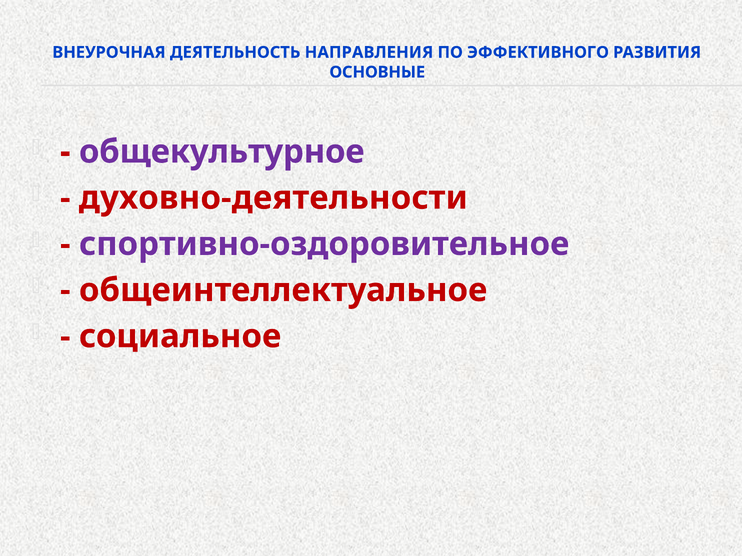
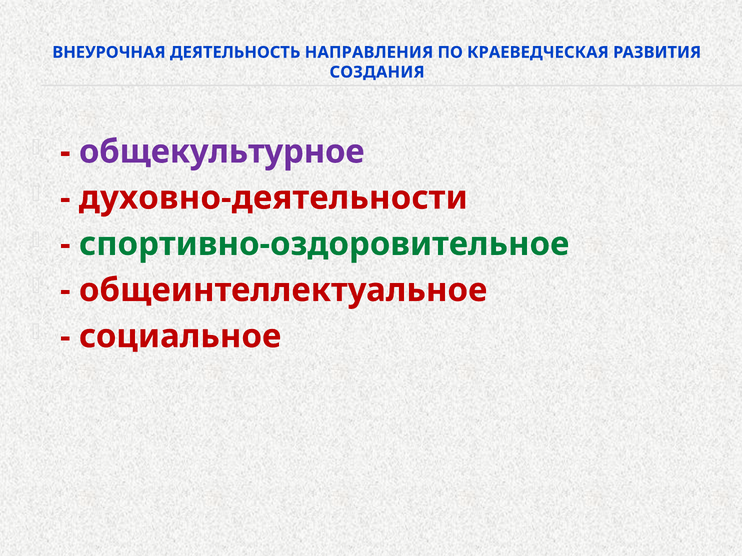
ЭФФЕКТИВНОГО: ЭФФЕКТИВНОГО -> КРАЕВЕДЧЕСКАЯ (538, 52)
ОСНОВНЫЕ: ОСНОВНЫЕ -> СОЗДАНИЯ (377, 72)
спортивно-оздоровительное colour: purple -> green (324, 244)
